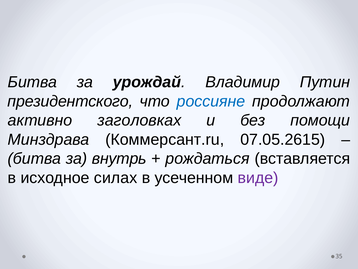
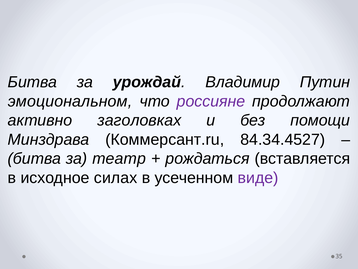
президентского: президентского -> эмоциональном (70, 101)
россияне colour: blue -> purple (211, 101)
07.05.2615: 07.05.2615 -> 84.34.4527 (283, 139)
внутрь: внутрь -> театр (119, 158)
